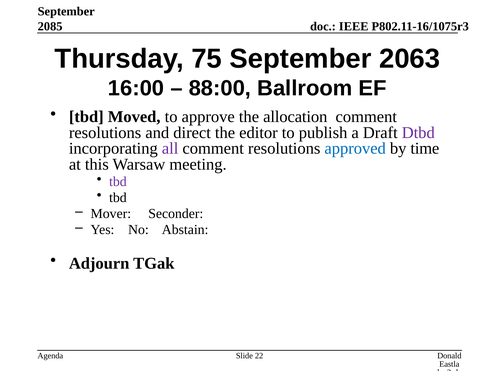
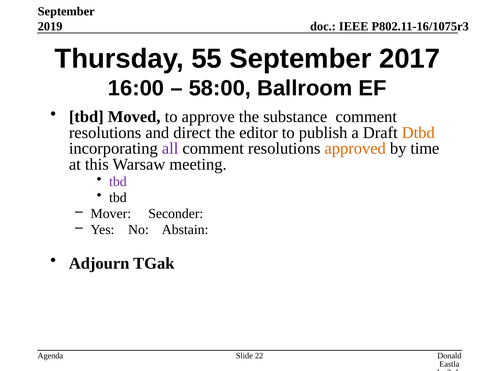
2085: 2085 -> 2019 (50, 26)
75: 75 -> 55 (207, 59)
2063: 2063 -> 2017 (410, 59)
88:00: 88:00 -> 58:00 (220, 88)
allocation: allocation -> substance (295, 117)
Dtbd colour: purple -> orange (418, 133)
approved colour: blue -> orange (355, 149)
